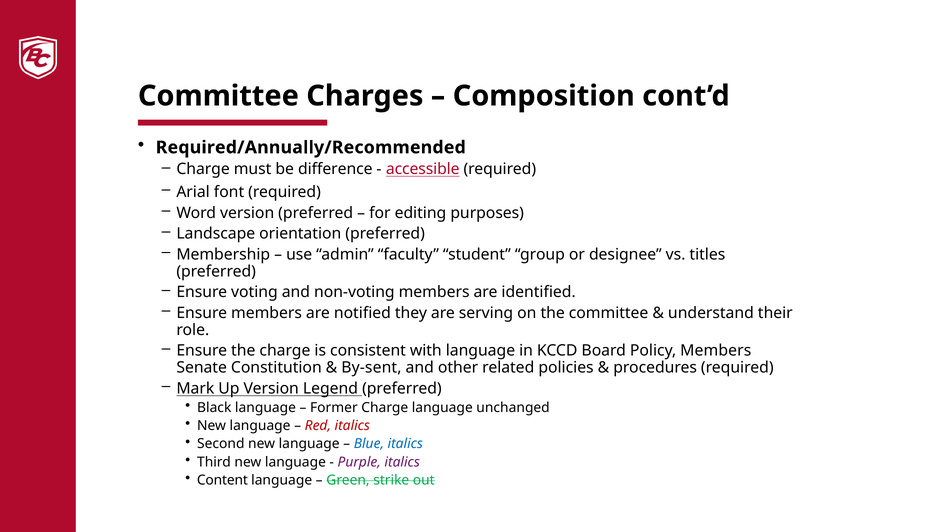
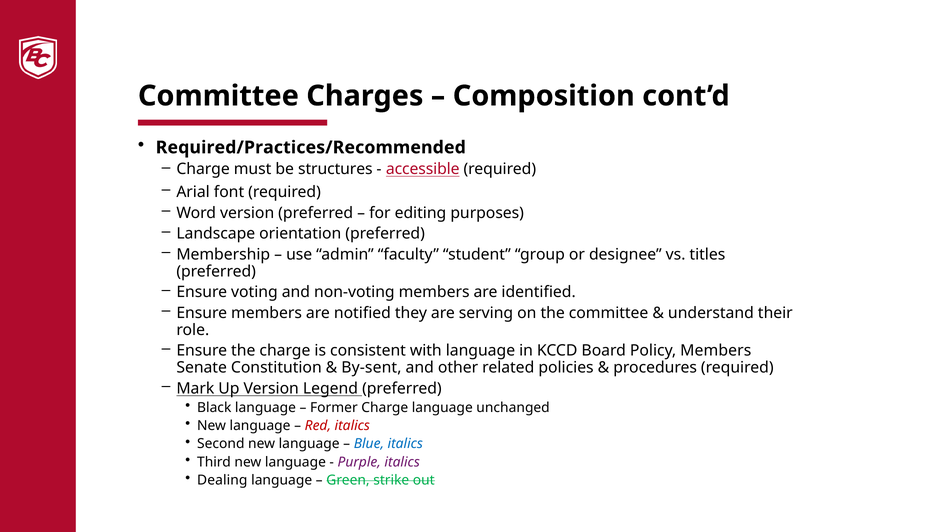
Required/Annually/Recommended: Required/Annually/Recommended -> Required/Practices/Recommended (311, 147)
difference: difference -> structures (335, 169)
Content: Content -> Dealing (222, 480)
